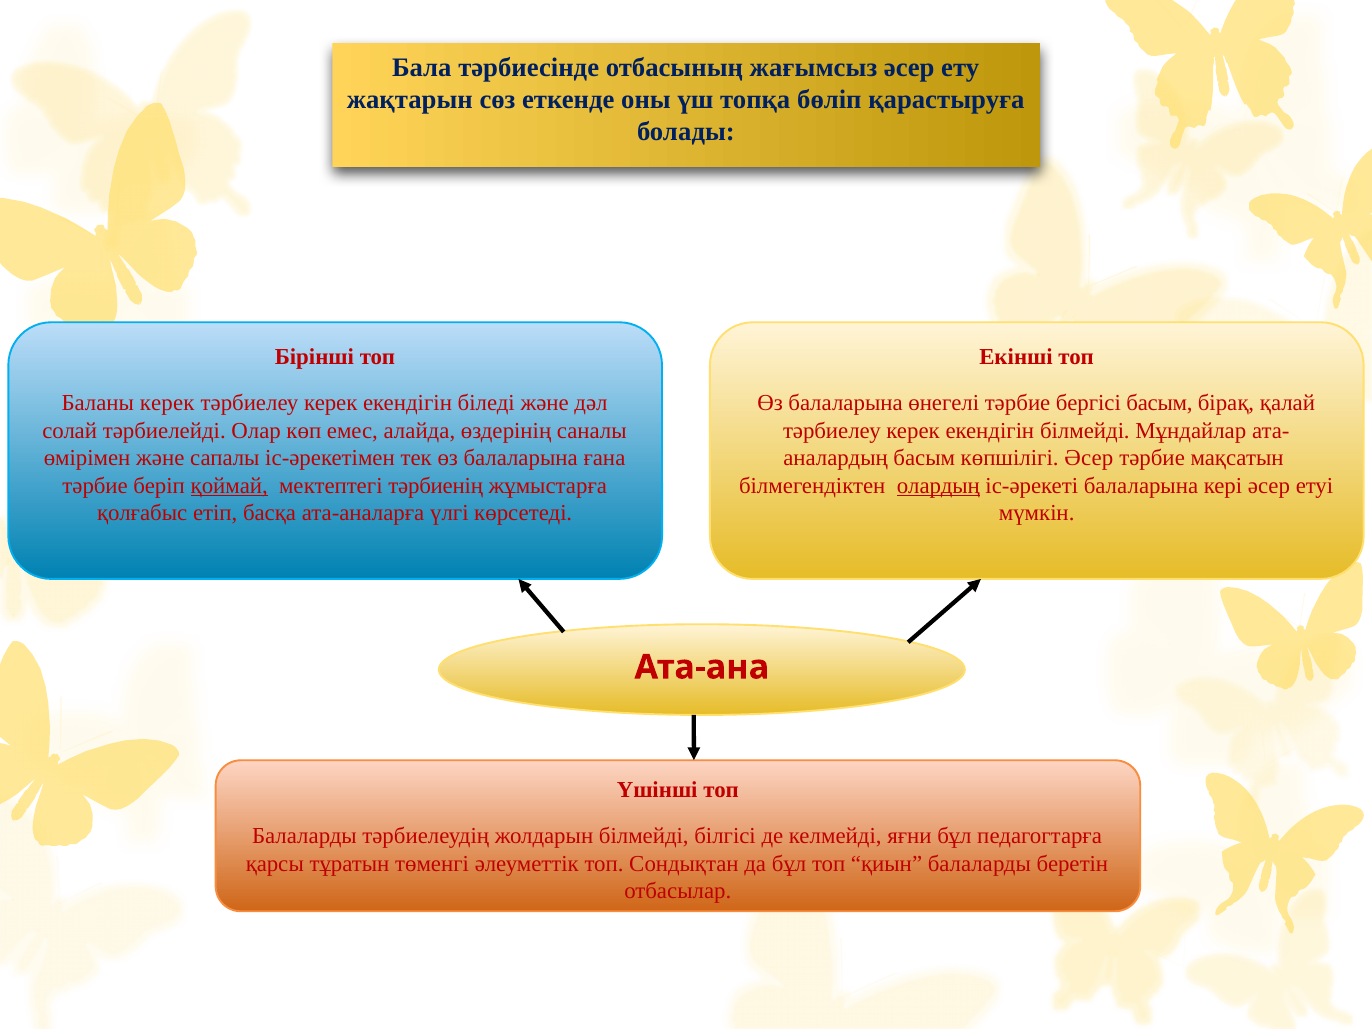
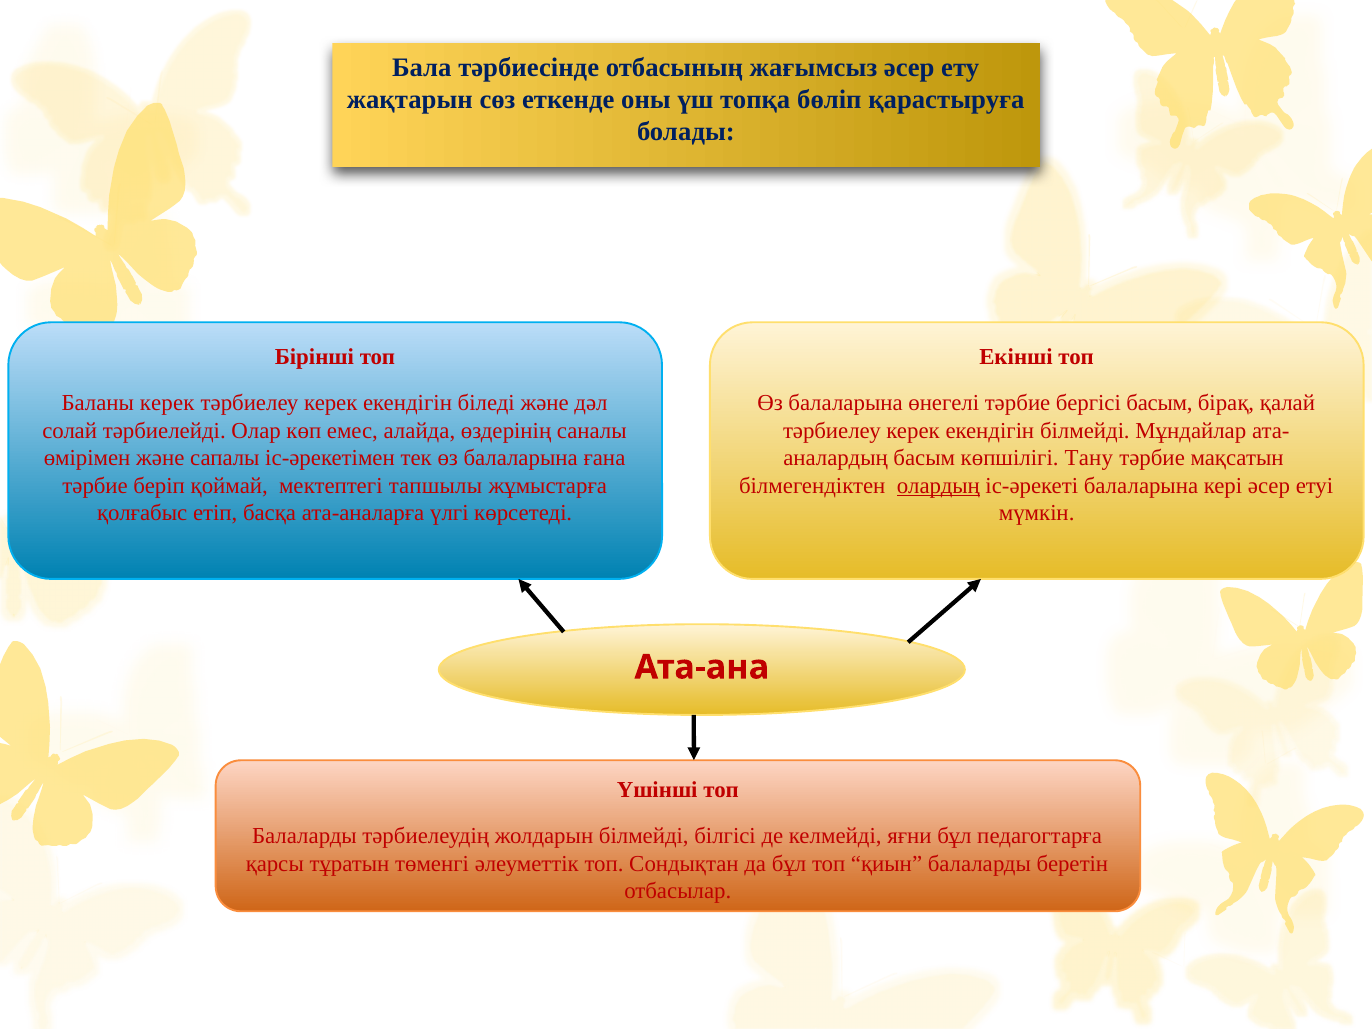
көпшілігі Әсер: Әсер -> Тану (1089, 458)
қоймай underline: present -> none (229, 486)
тәрбиенің: тәрбиенің -> тапшылы (435, 486)
